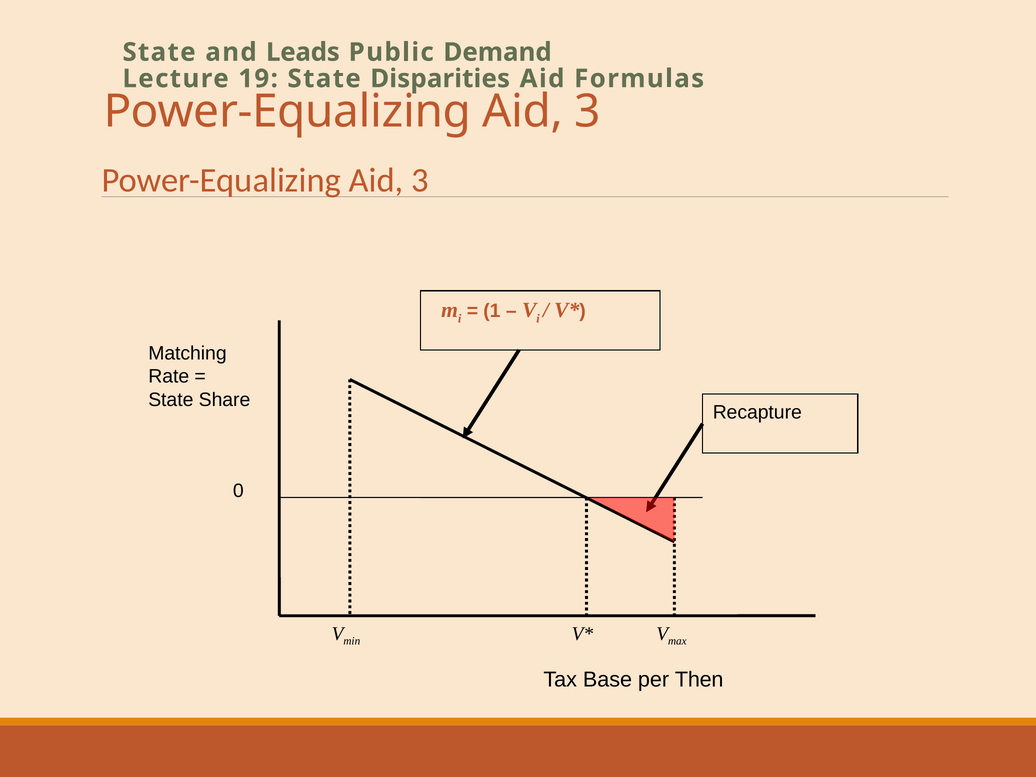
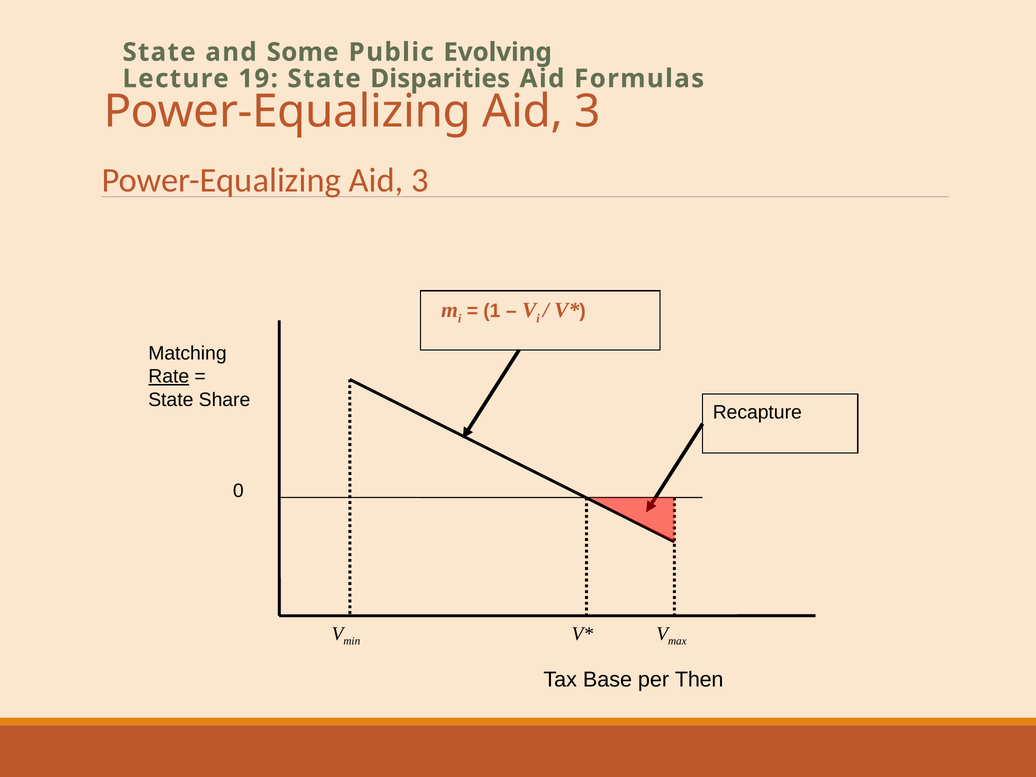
Leads: Leads -> Some (303, 52)
Demand: Demand -> Evolving (498, 52)
Rate underline: none -> present (169, 376)
